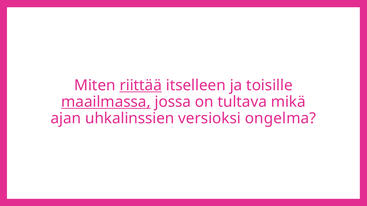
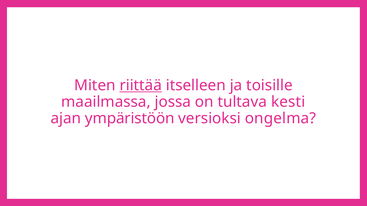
maailmassa underline: present -> none (106, 102)
mikä: mikä -> kesti (288, 102)
uhkalinssien: uhkalinssien -> ympäristöön (130, 119)
